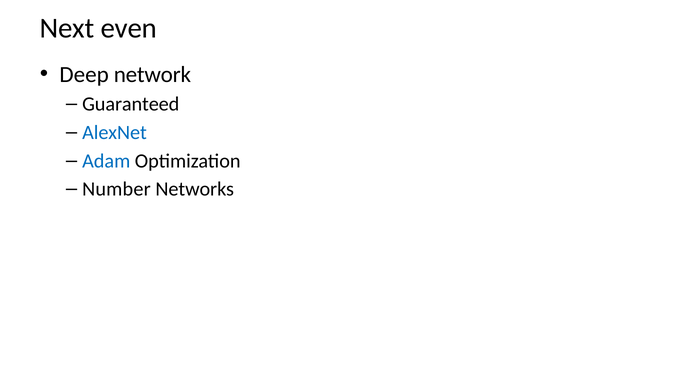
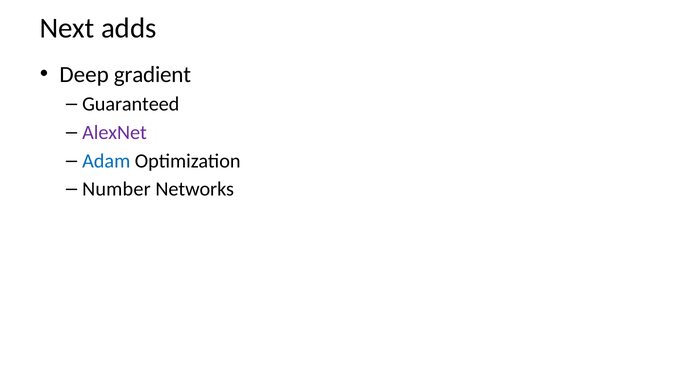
even: even -> adds (129, 28)
network: network -> gradient (152, 74)
AlexNet colour: blue -> purple (114, 133)
